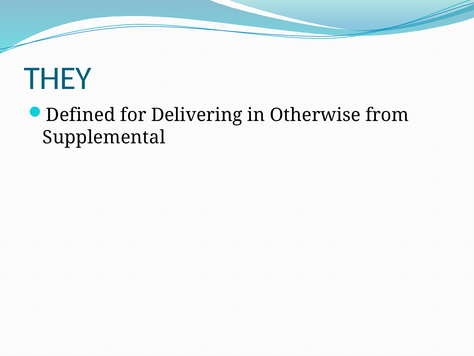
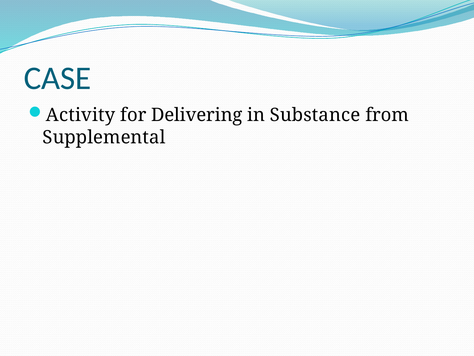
THEY: THEY -> CASE (58, 78)
Defined: Defined -> Activity (81, 115)
Otherwise: Otherwise -> Substance (315, 115)
